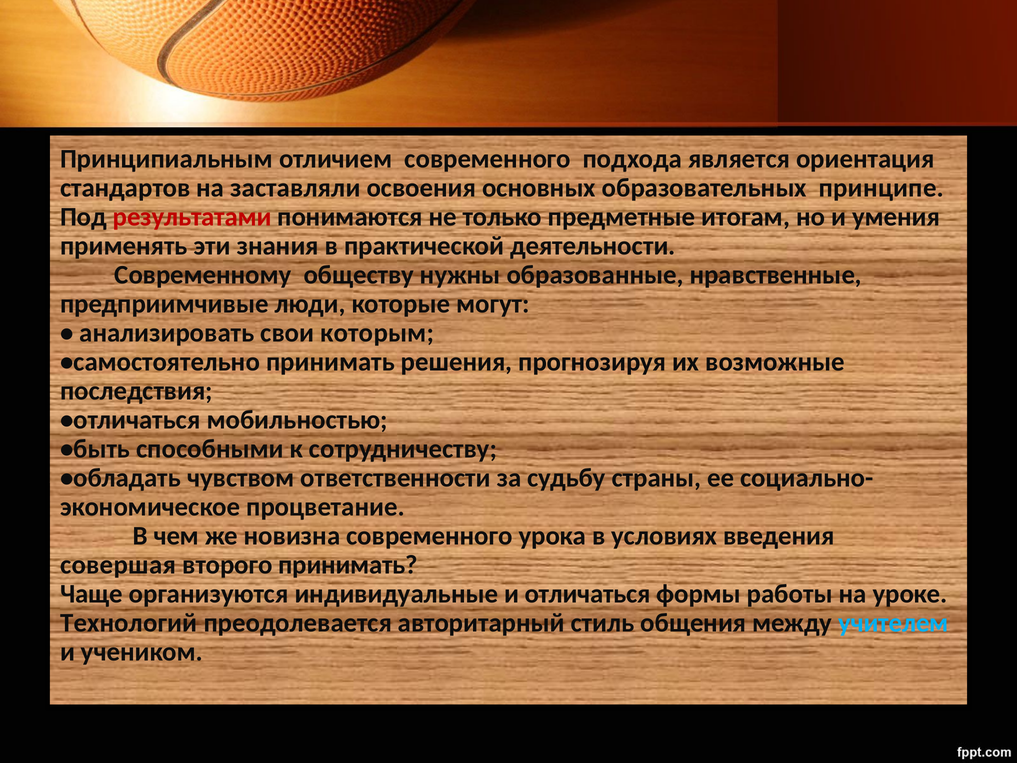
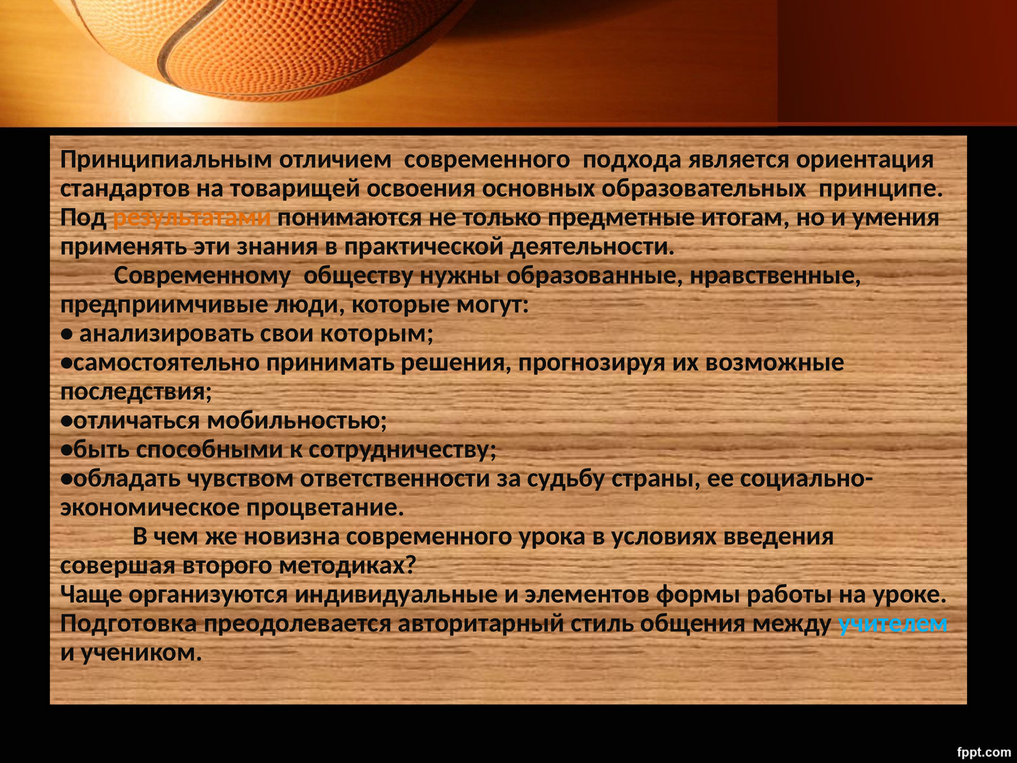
заставляли: заставляли -> товарищей (295, 188)
результатами colour: red -> orange (192, 217)
второго принимать: принимать -> методиках (348, 565)
и отличаться: отличаться -> элементов (587, 593)
Технологий: Технологий -> Подготовка (129, 622)
